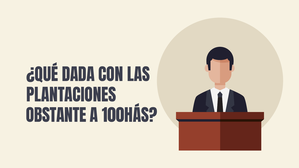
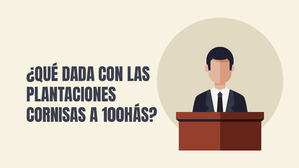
OBSTANTE: OBSTANTE -> CORNISAS (56, 117)
